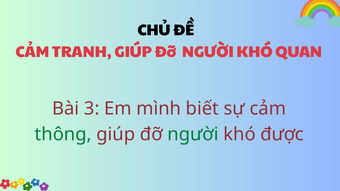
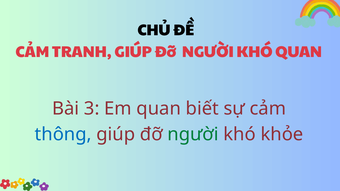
Em mình: mình -> quan (159, 109)
thông colour: green -> blue (63, 135)
được: được -> khỏe (282, 135)
